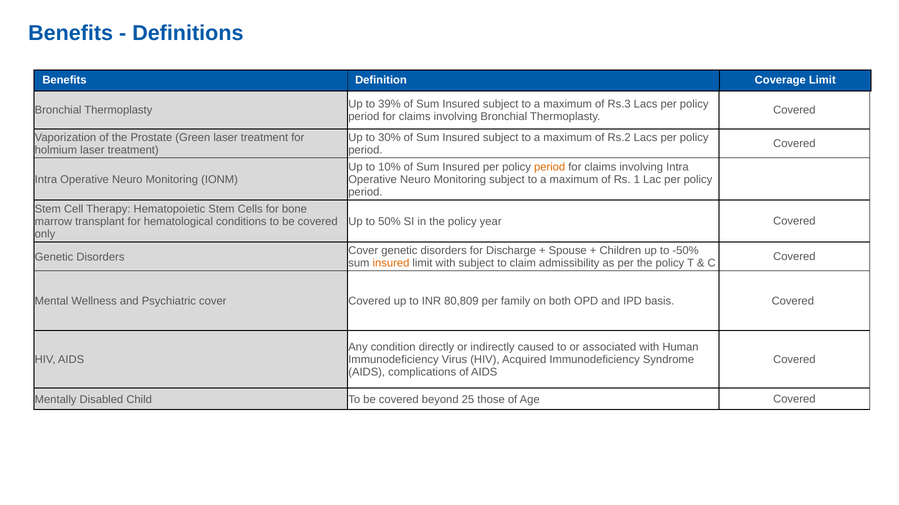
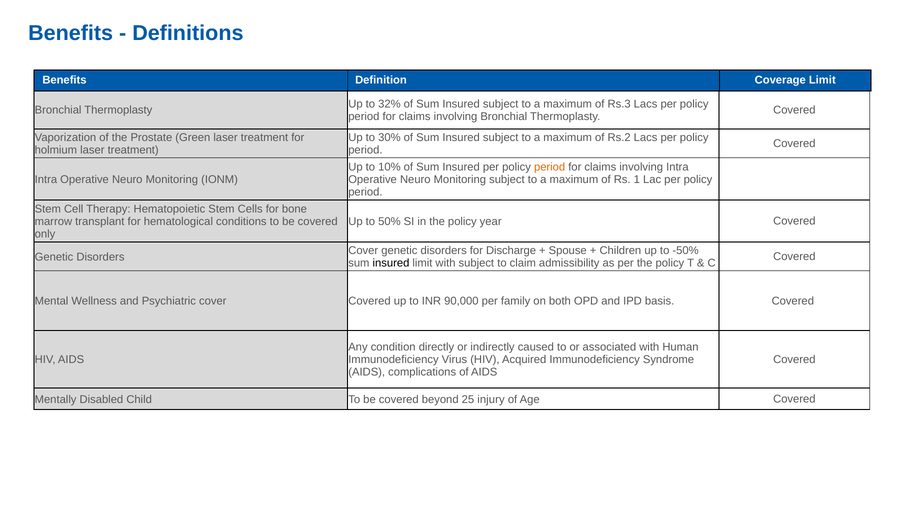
39%: 39% -> 32% (389, 104)
insured colour: orange -> black (391, 264)
80,809: 80,809 -> 90,000 (461, 302)
those: those -> injury (491, 400)
